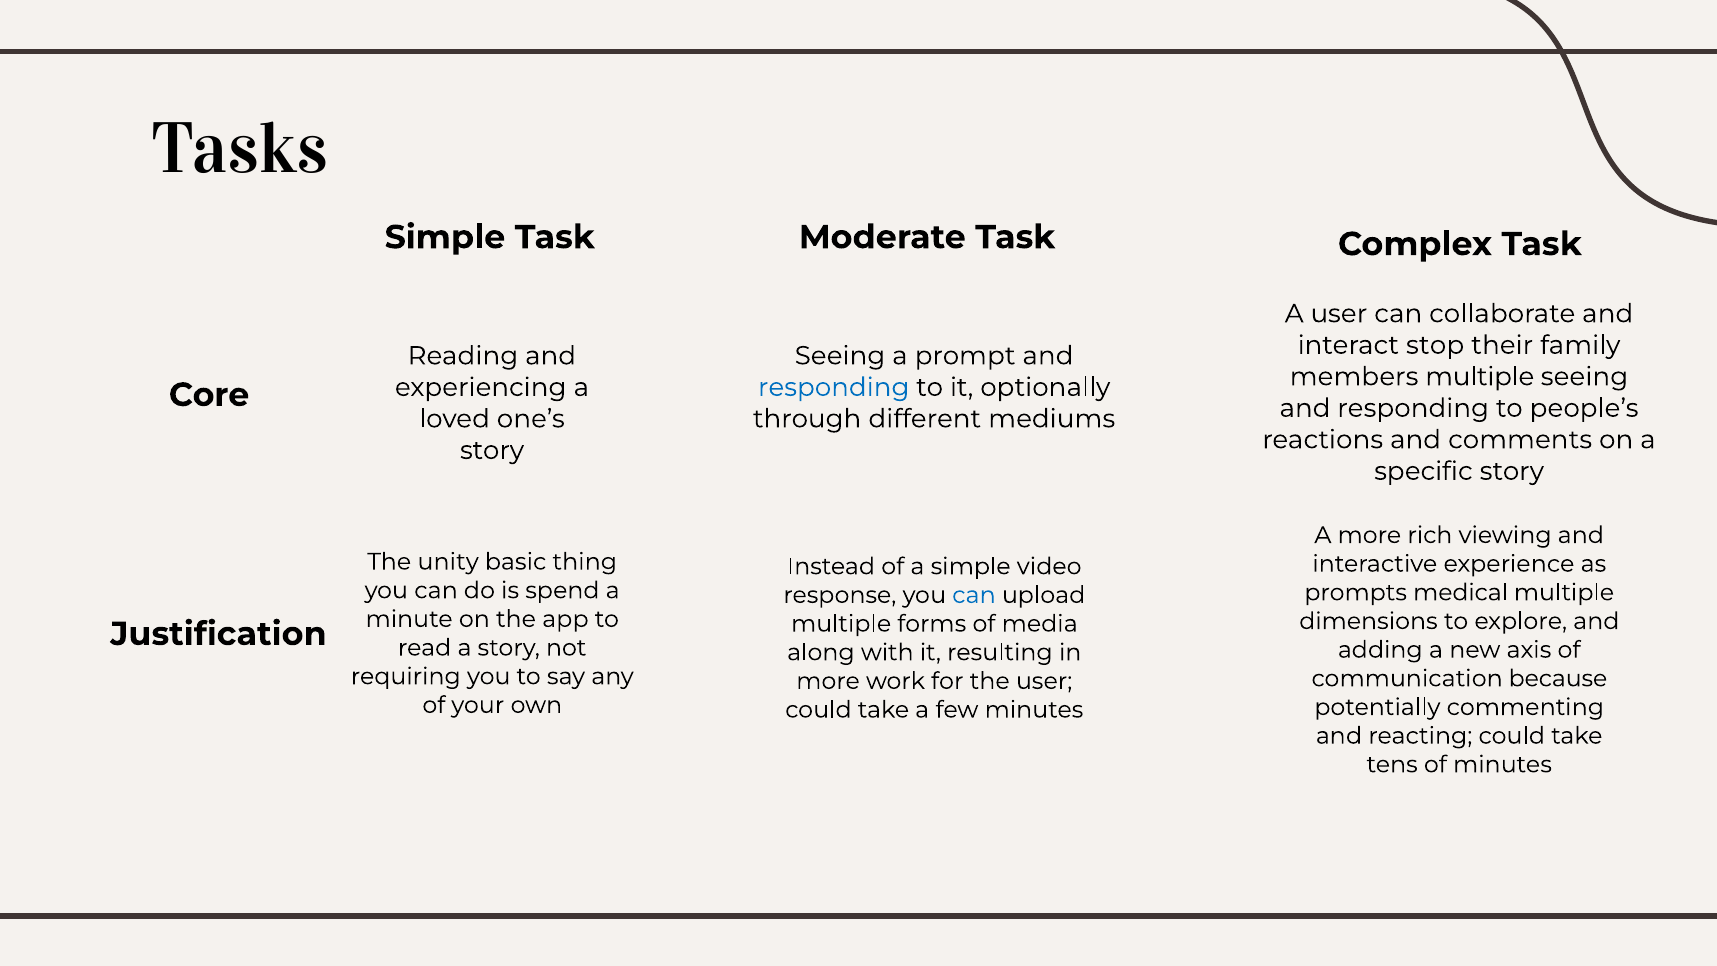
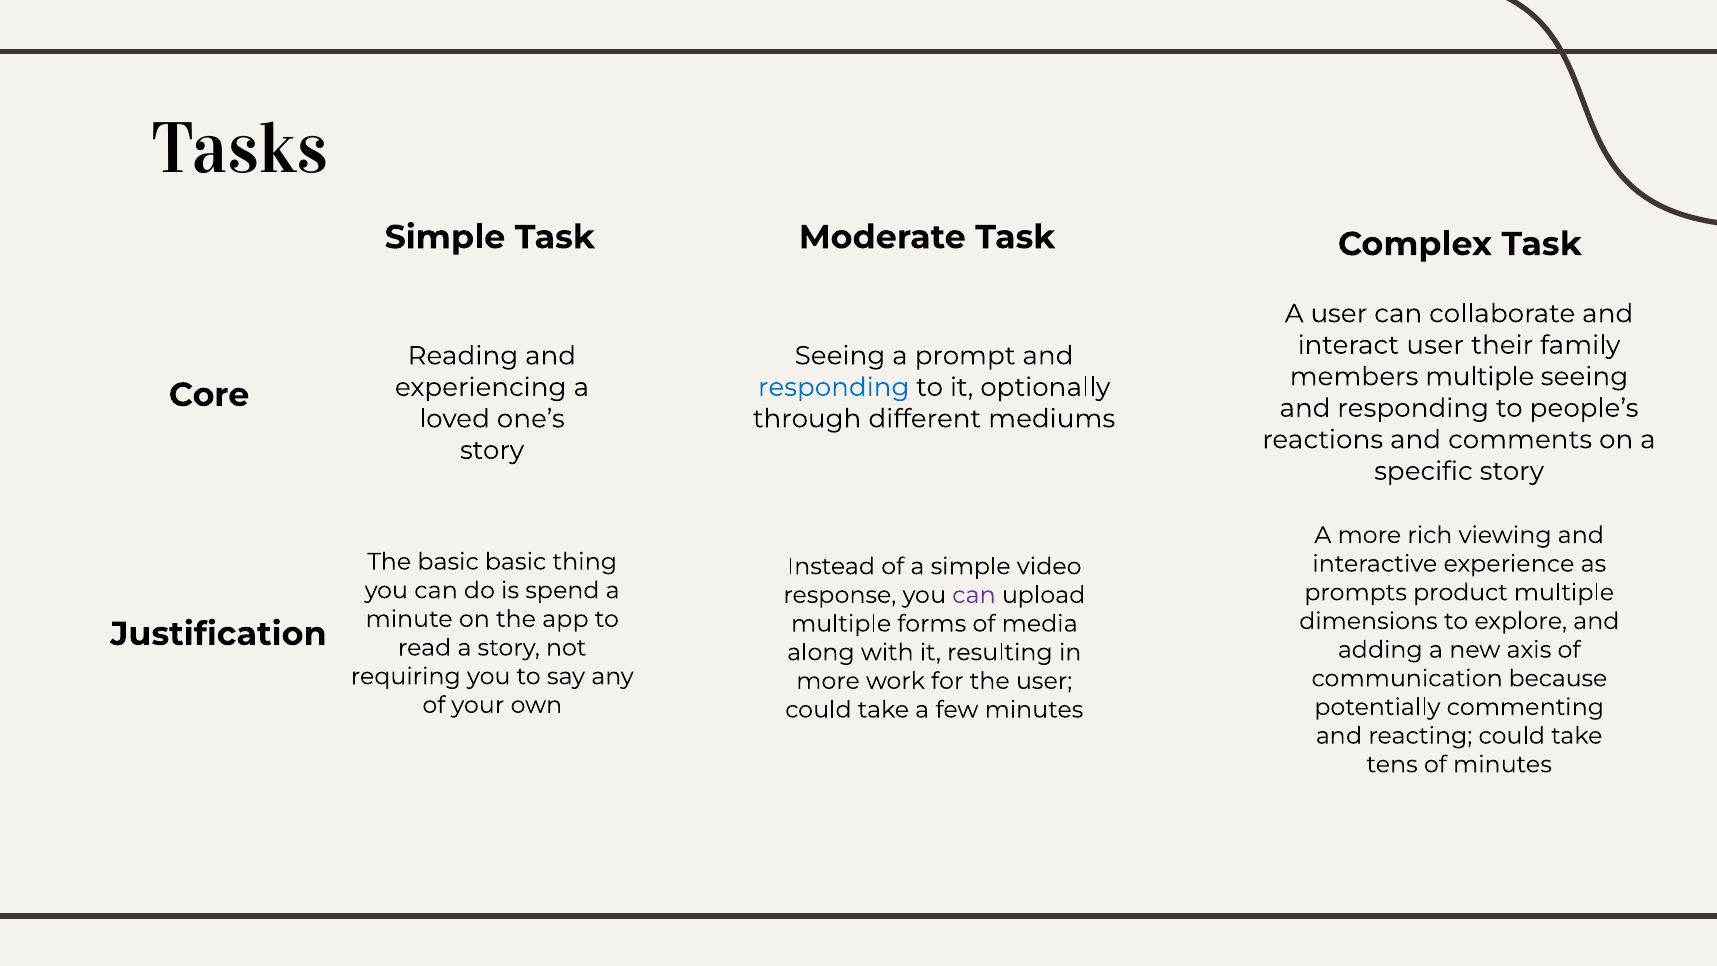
interact stop: stop -> user (1435, 345)
The unity: unity -> basic (448, 562)
medical: medical -> product (1461, 592)
can colour: blue -> purple (974, 595)
